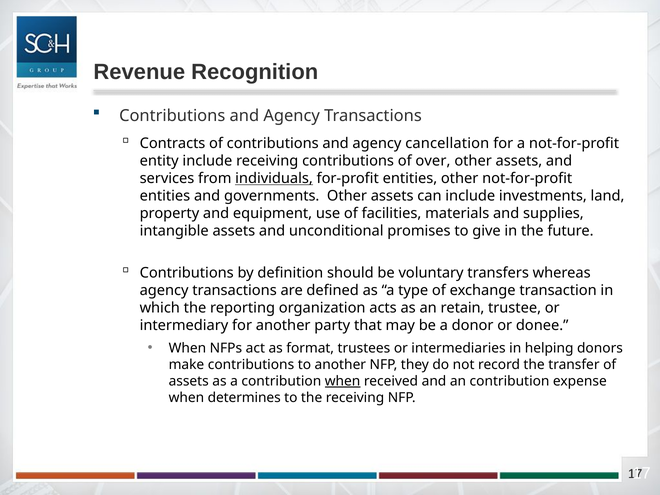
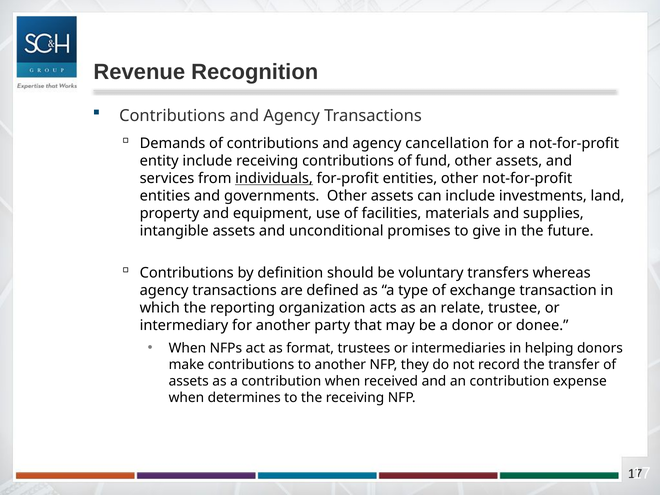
Contracts: Contracts -> Demands (173, 143)
over: over -> fund (433, 161)
retain: retain -> relate (462, 308)
when underline: present -> none (343, 381)
